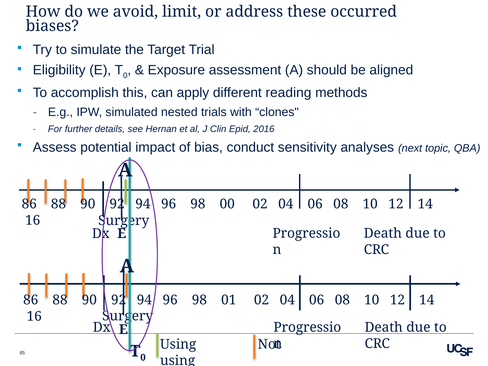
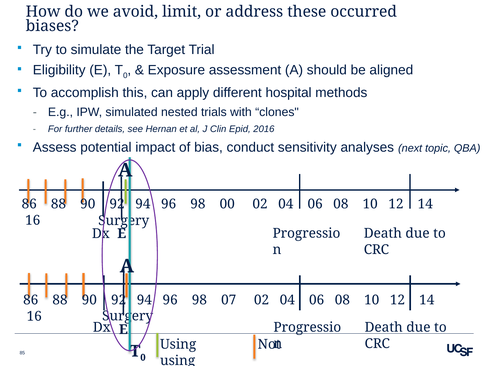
reading: reading -> hospital (289, 93)
01: 01 -> 07 (229, 300)
